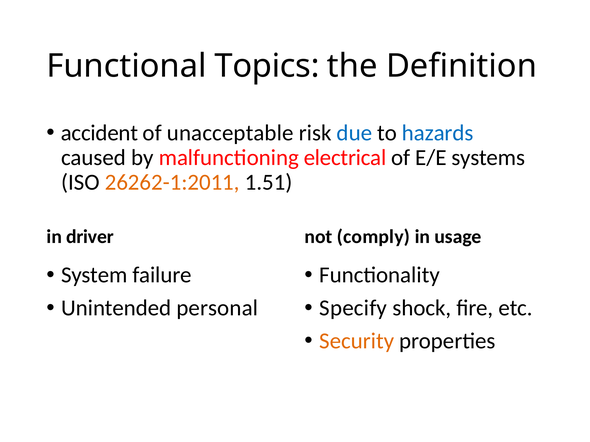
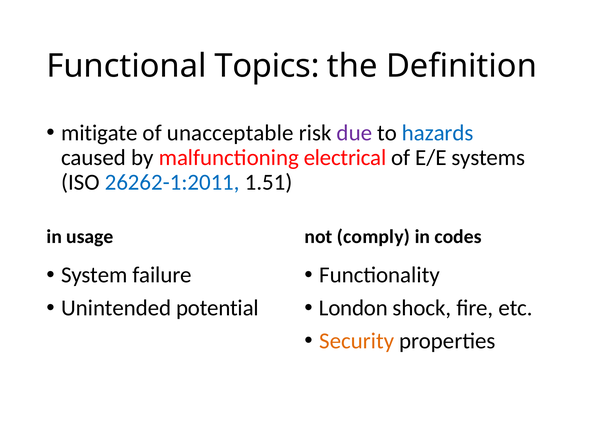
accident: accident -> mitigate (99, 133)
due colour: blue -> purple (354, 133)
26262-1:2011 colour: orange -> blue (172, 183)
usage: usage -> codes (458, 237)
driver: driver -> usage (90, 237)
personal: personal -> potential (217, 308)
Specify: Specify -> London (353, 308)
